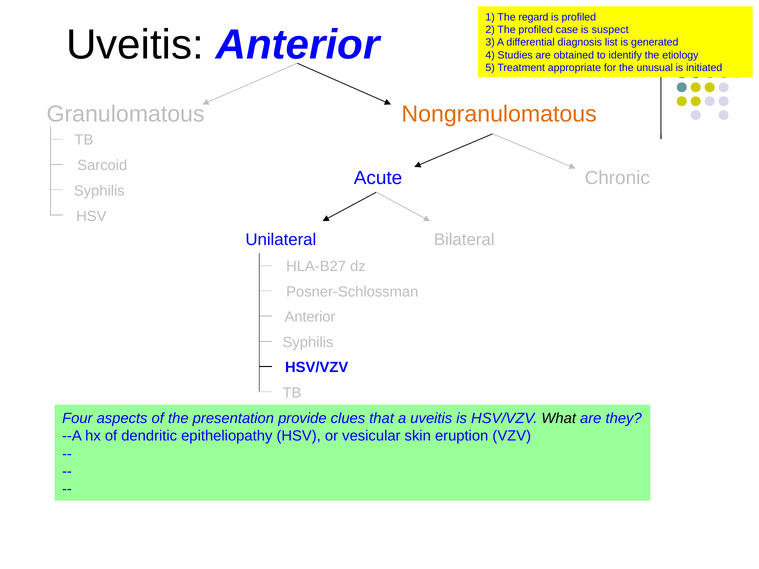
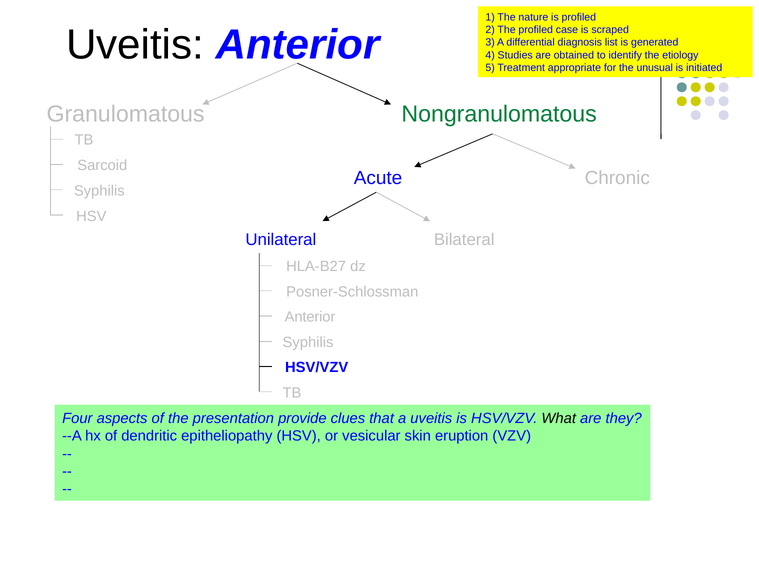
regard: regard -> nature (533, 17)
suspect: suspect -> scraped (610, 30)
Nongranulomatous colour: orange -> green (499, 114)
